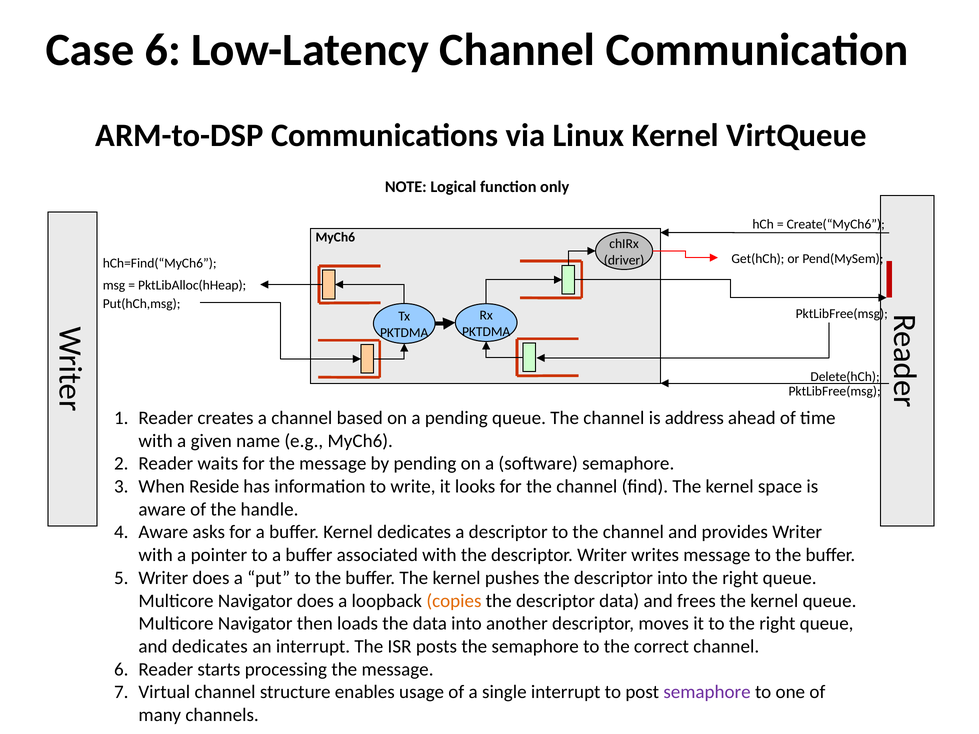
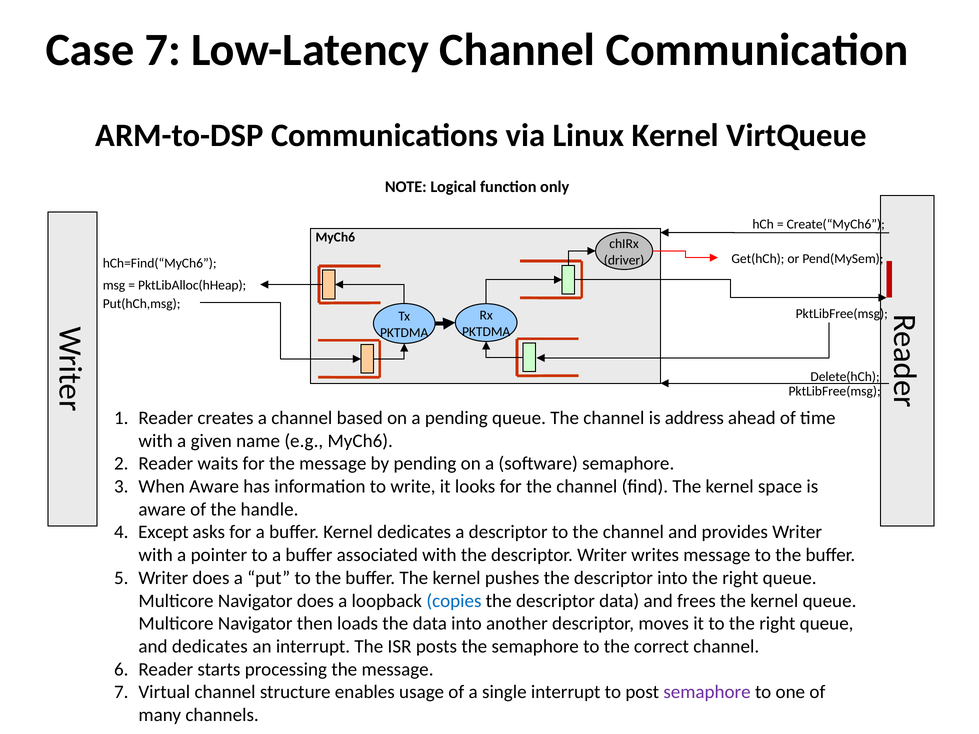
Case 6: 6 -> 7 (163, 50)
When Reside: Reside -> Aware (214, 487)
Aware: Aware -> Except (163, 532)
copies colour: orange -> blue (454, 601)
